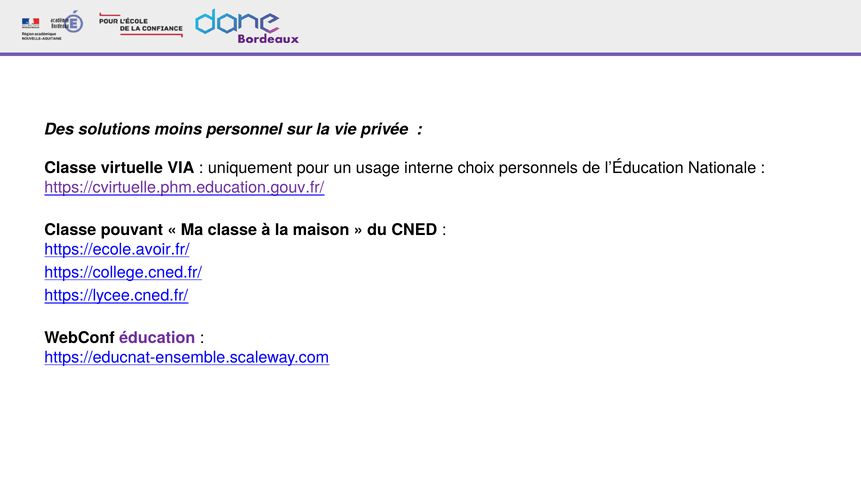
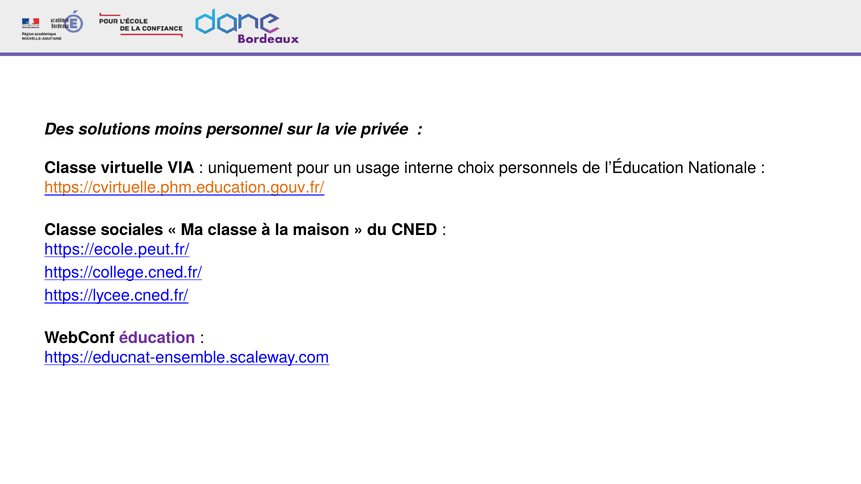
https://cvirtuelle.phm.education.gouv.fr/ colour: purple -> orange (184, 188)
pouvant: pouvant -> sociales (132, 230)
https://ecole.avoir.fr/: https://ecole.avoir.fr/ -> https://ecole.peut.fr/ (117, 249)
